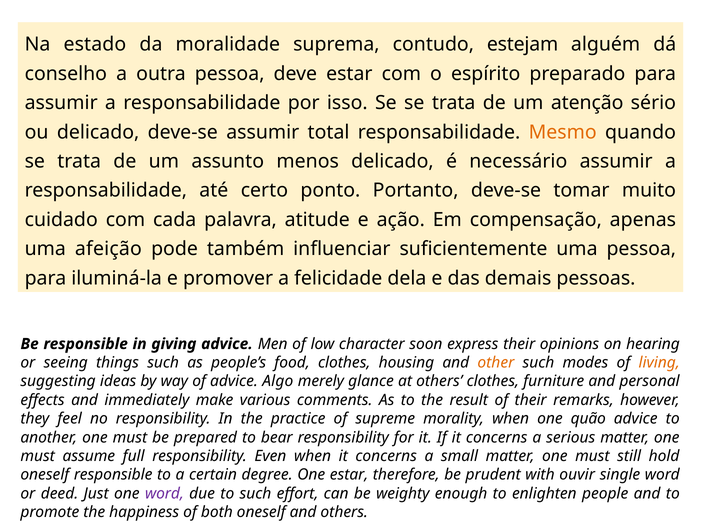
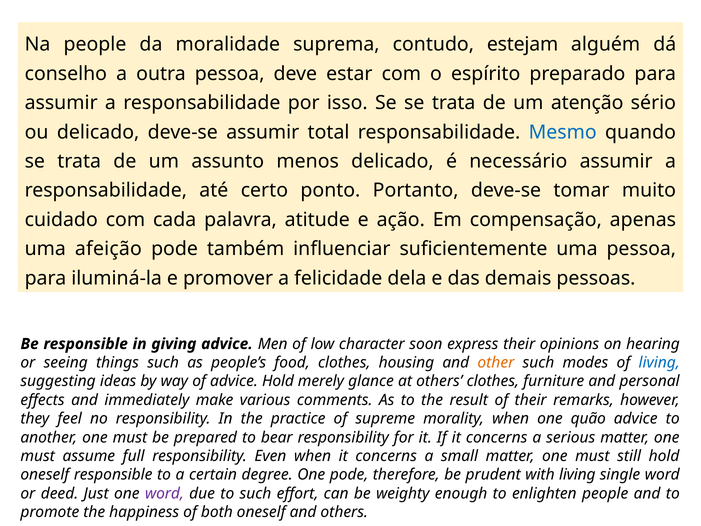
Na estado: estado -> people (95, 44)
Mesmo colour: orange -> blue (563, 132)
living colour: orange -> blue (659, 362)
advice Algo: Algo -> Hold (278, 381)
One estar: estar -> pode (349, 475)
with ouvir: ouvir -> living (577, 475)
